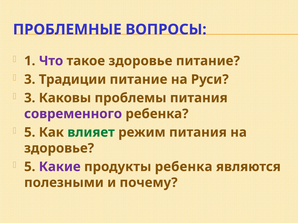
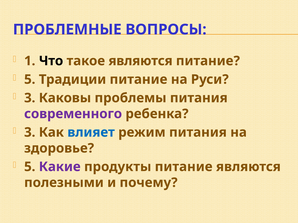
Что colour: purple -> black (51, 61)
такое здоровье: здоровье -> являются (141, 61)
3: 3 -> 5 (30, 80)
5: 5 -> 3 (30, 133)
влияет colour: green -> blue (91, 133)
продукты ребенка: ребенка -> питание (184, 167)
